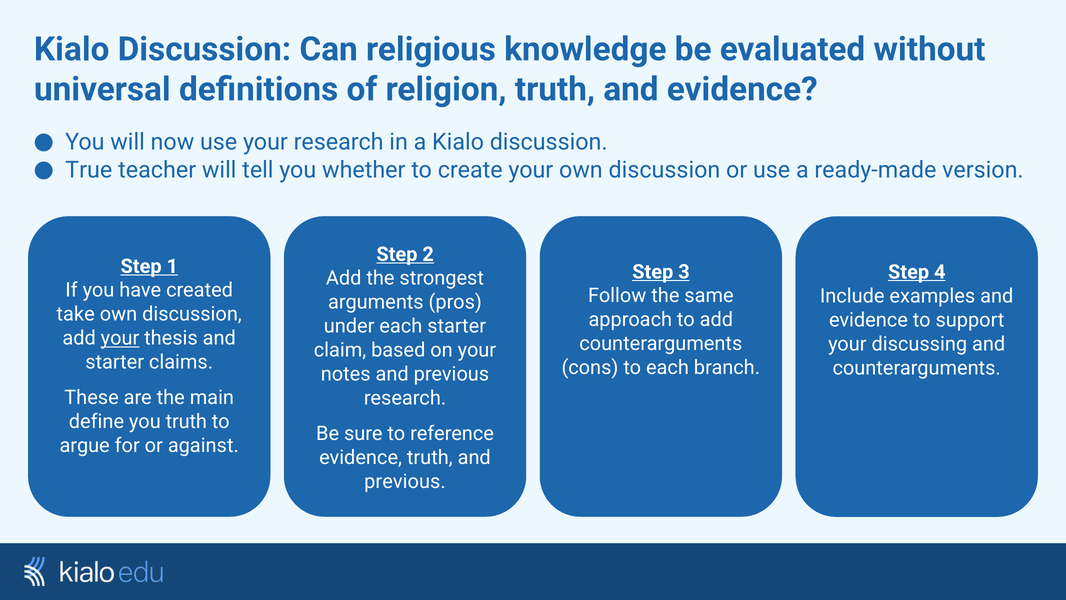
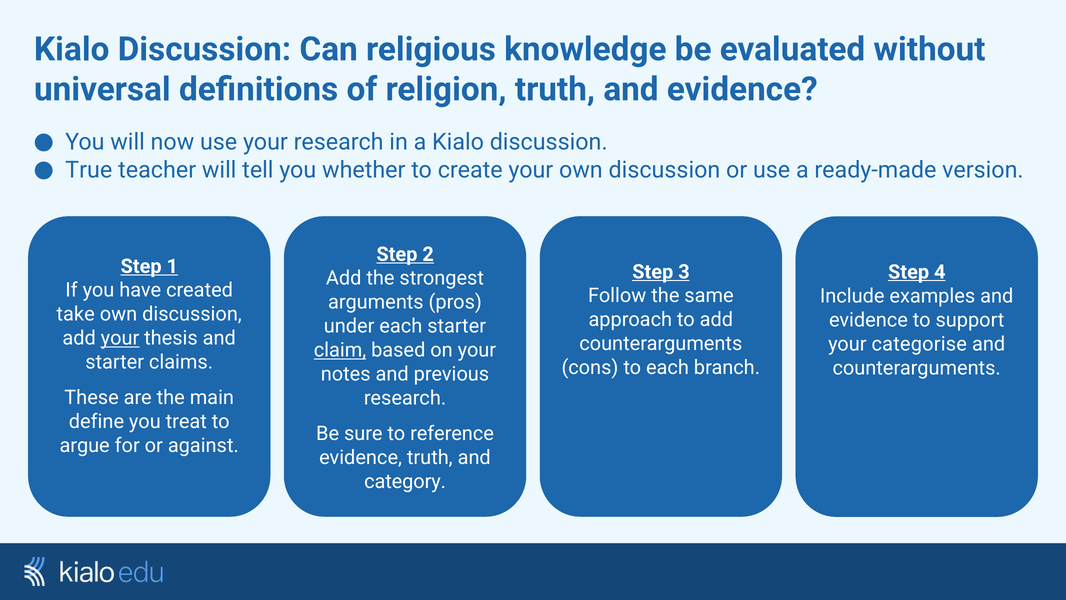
discussing: discussing -> categorise (919, 344)
claim underline: none -> present (340, 350)
you truth: truth -> treat (186, 421)
previous: previous -> category (405, 481)
